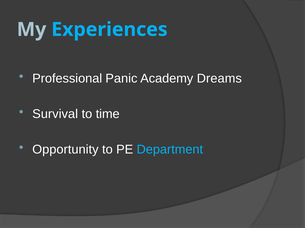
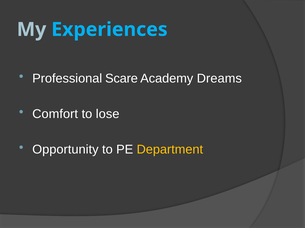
Panic: Panic -> Scare (122, 79)
Survival: Survival -> Comfort (55, 114)
time: time -> lose (108, 114)
Department colour: light blue -> yellow (170, 150)
